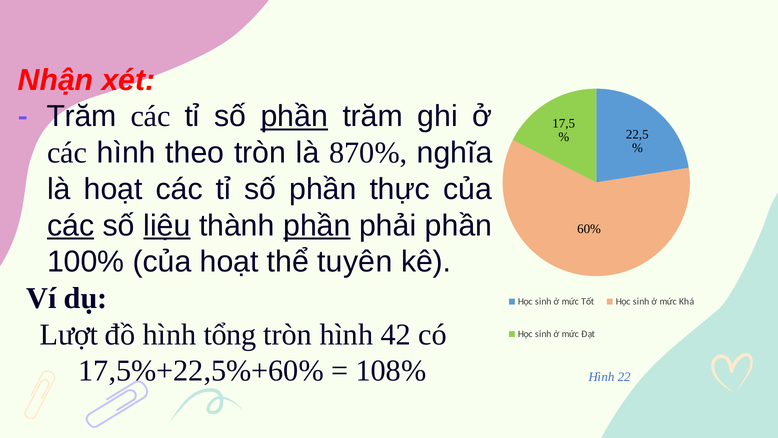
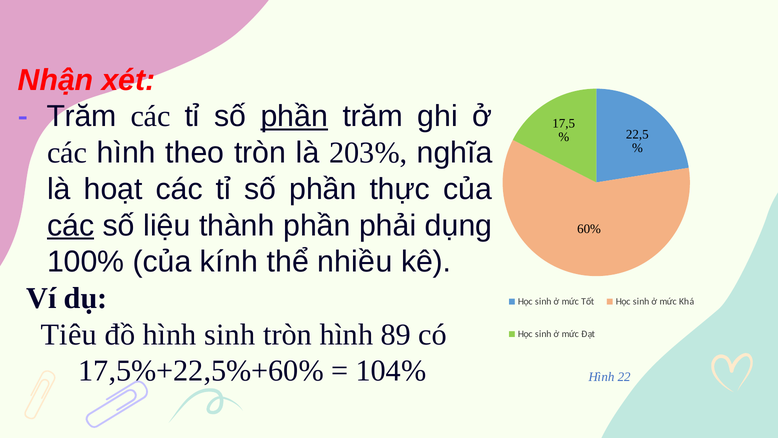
870%: 870% -> 203% (368, 153)
liệu underline: present -> none (167, 225)
phần underline: present -> none (317, 225)
phải phần: phần -> dụng (459, 225)
của hoạt: hoạt -> kính (229, 262)
tuyên: tuyên -> nhiều (355, 262)
Lượt: Lượt -> Tiêu (69, 334)
hình tổng: tổng -> sinh (230, 334)
42: 42 -> 89 (396, 334)
108%: 108% -> 104% (391, 371)
